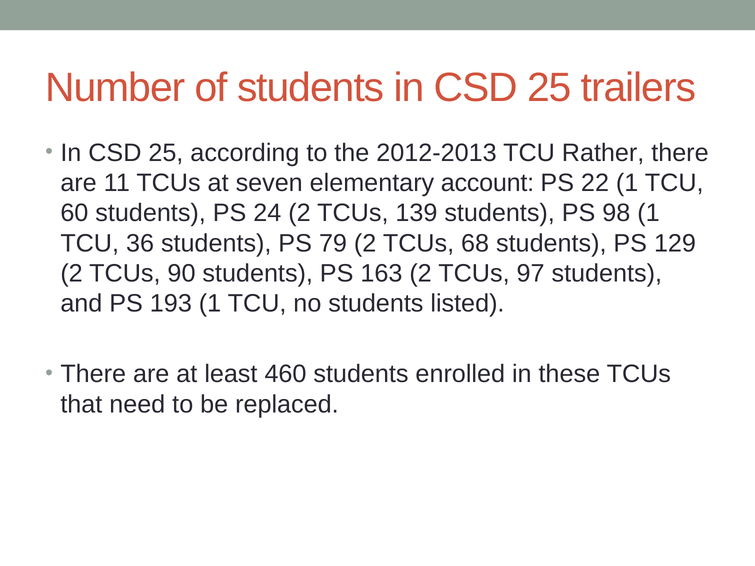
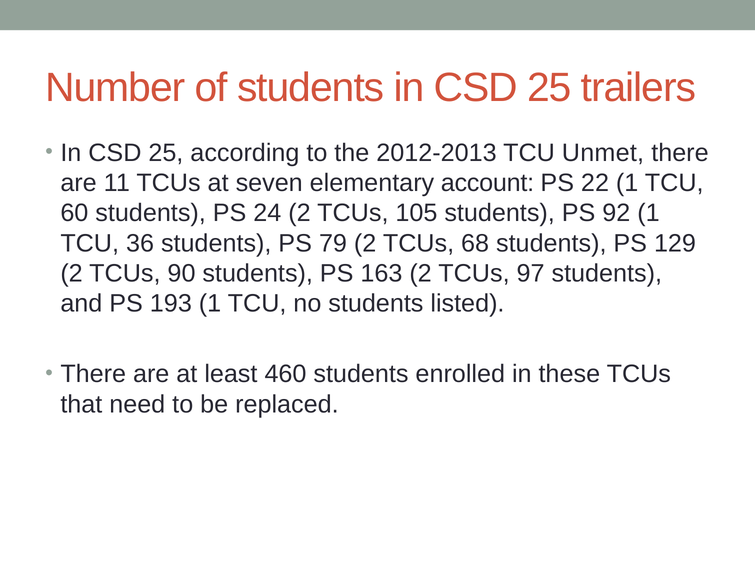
Rather: Rather -> Unmet (603, 153)
139: 139 -> 105 (416, 213)
98: 98 -> 92 (616, 213)
